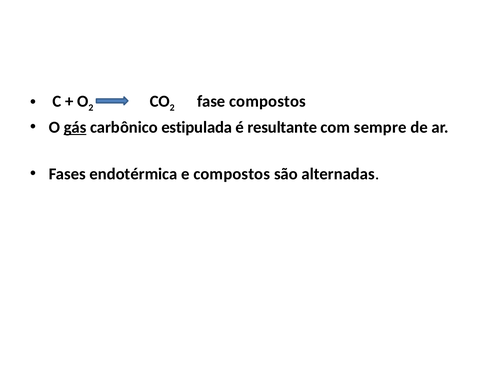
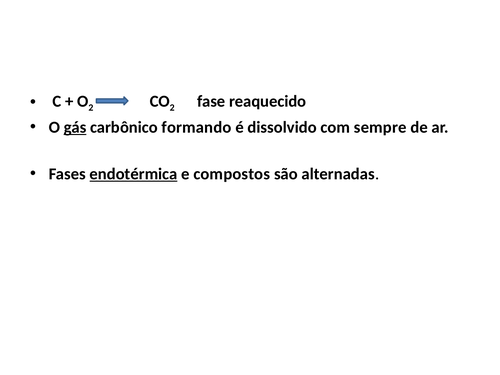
fase compostos: compostos -> reaquecido (268, 101)
estipulada: estipulada -> formando (197, 127)
resultante: resultante -> dissolvido (282, 127)
endotérmica underline: none -> present (133, 174)
